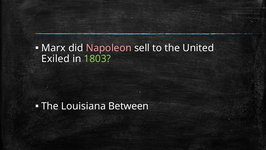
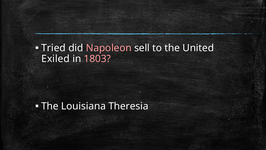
Marx: Marx -> Tried (53, 48)
1803 colour: light green -> pink (97, 59)
Between: Between -> Theresia (128, 106)
